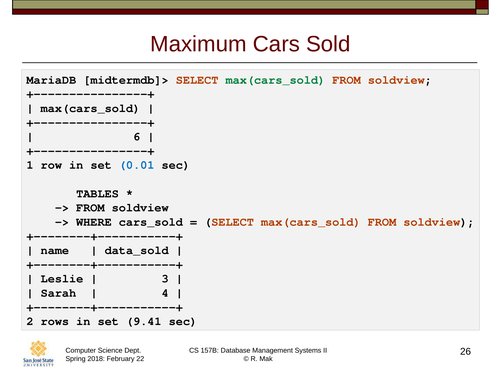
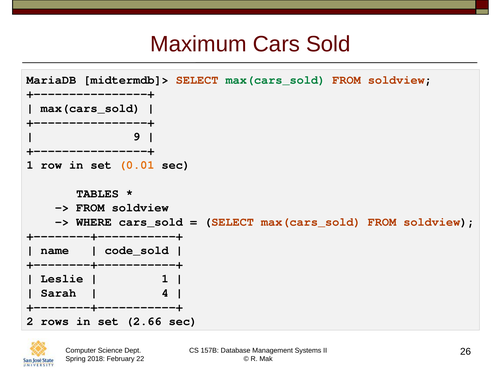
6: 6 -> 9 (137, 137)
0.01 colour: blue -> orange (137, 165)
data_sold: data_sold -> code_sold (137, 250)
3: 3 -> 1 (165, 279)
9.41: 9.41 -> 2.66 (144, 321)
